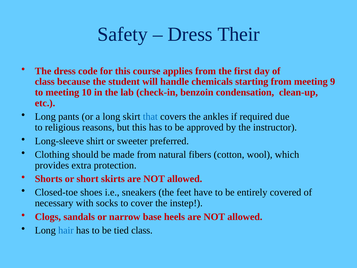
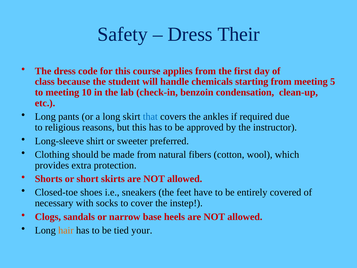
9: 9 -> 5 (333, 82)
hair colour: blue -> orange (66, 230)
tied class: class -> your (142, 230)
